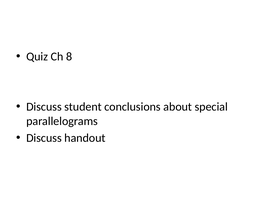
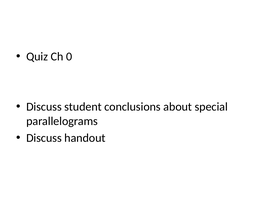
8: 8 -> 0 (69, 56)
